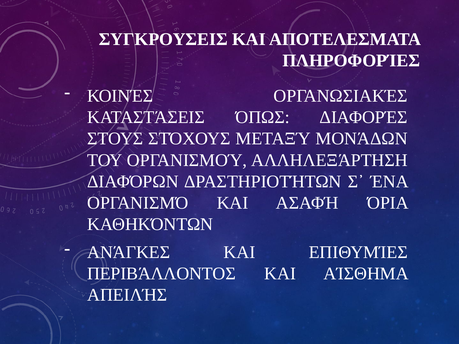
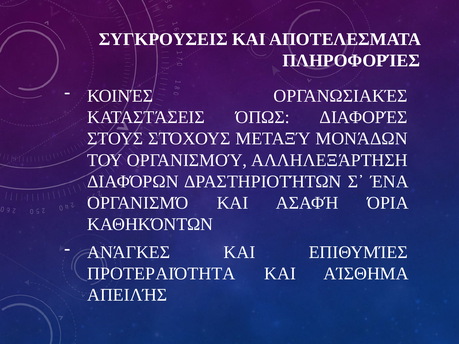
ΠΕΡΙΒΆΛΛΟΝΤΟΣ: ΠΕΡΙΒΆΛΛΟΝΤΟΣ -> ΠΡΟΤΕΡΑΙΌΤΗΤΑ (161, 274)
